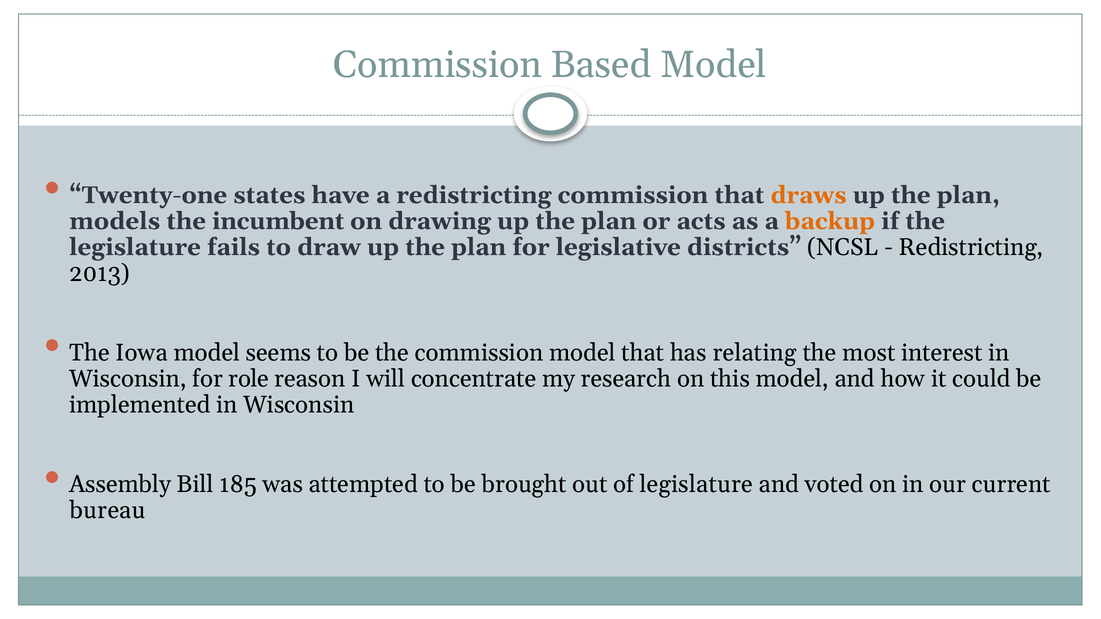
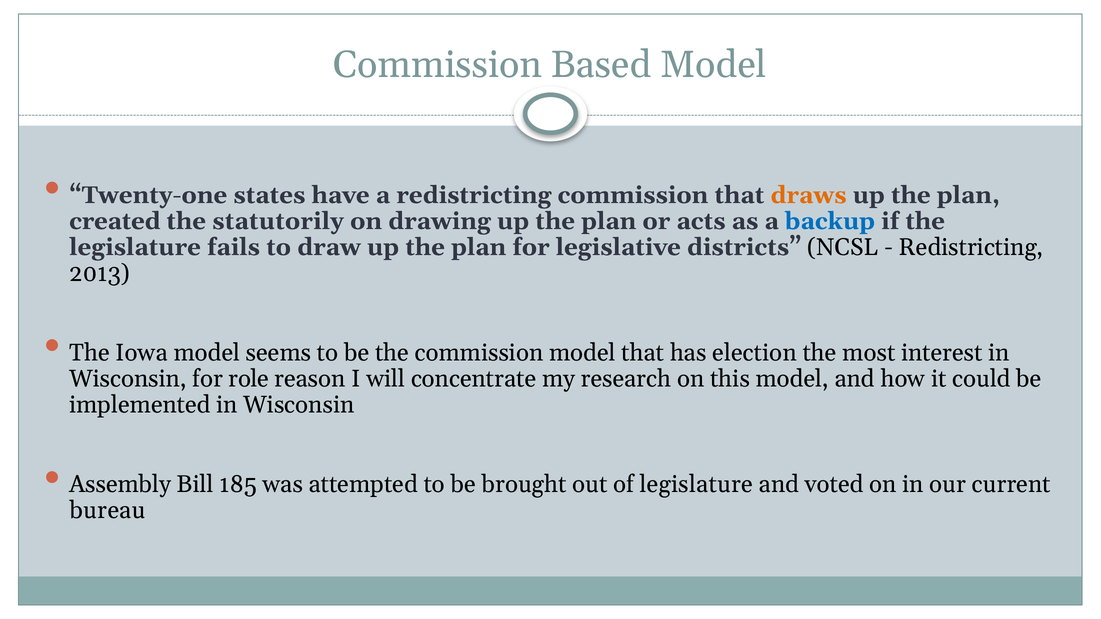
models: models -> created (115, 221)
incumbent: incumbent -> statutorily (278, 221)
backup colour: orange -> blue (830, 221)
relating: relating -> election (755, 353)
